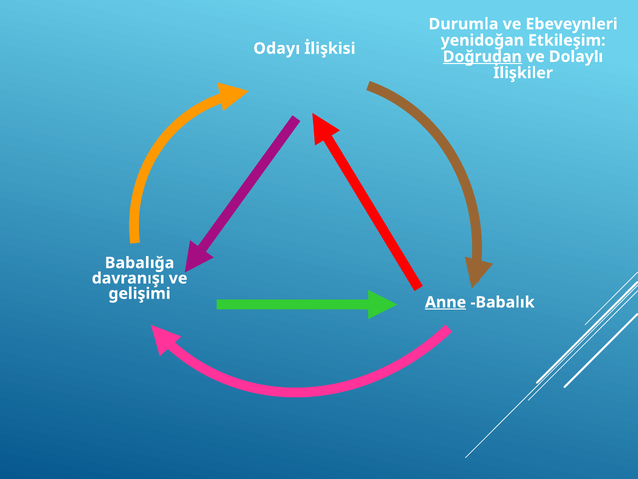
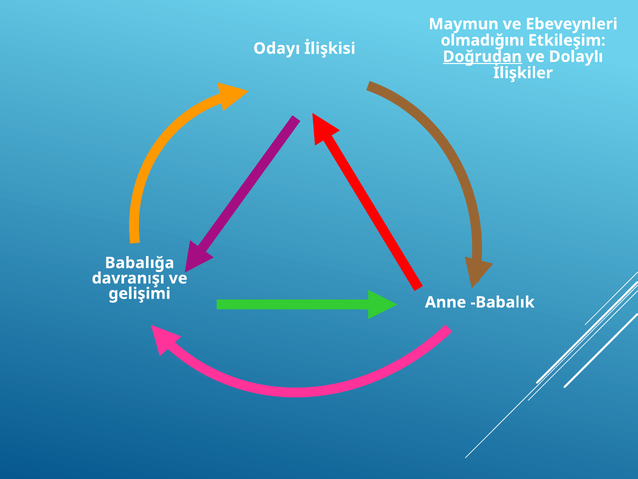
Durumla: Durumla -> Maymun (464, 24)
yenidoğan: yenidoğan -> olmadığını (482, 40)
Anne underline: present -> none (446, 302)
